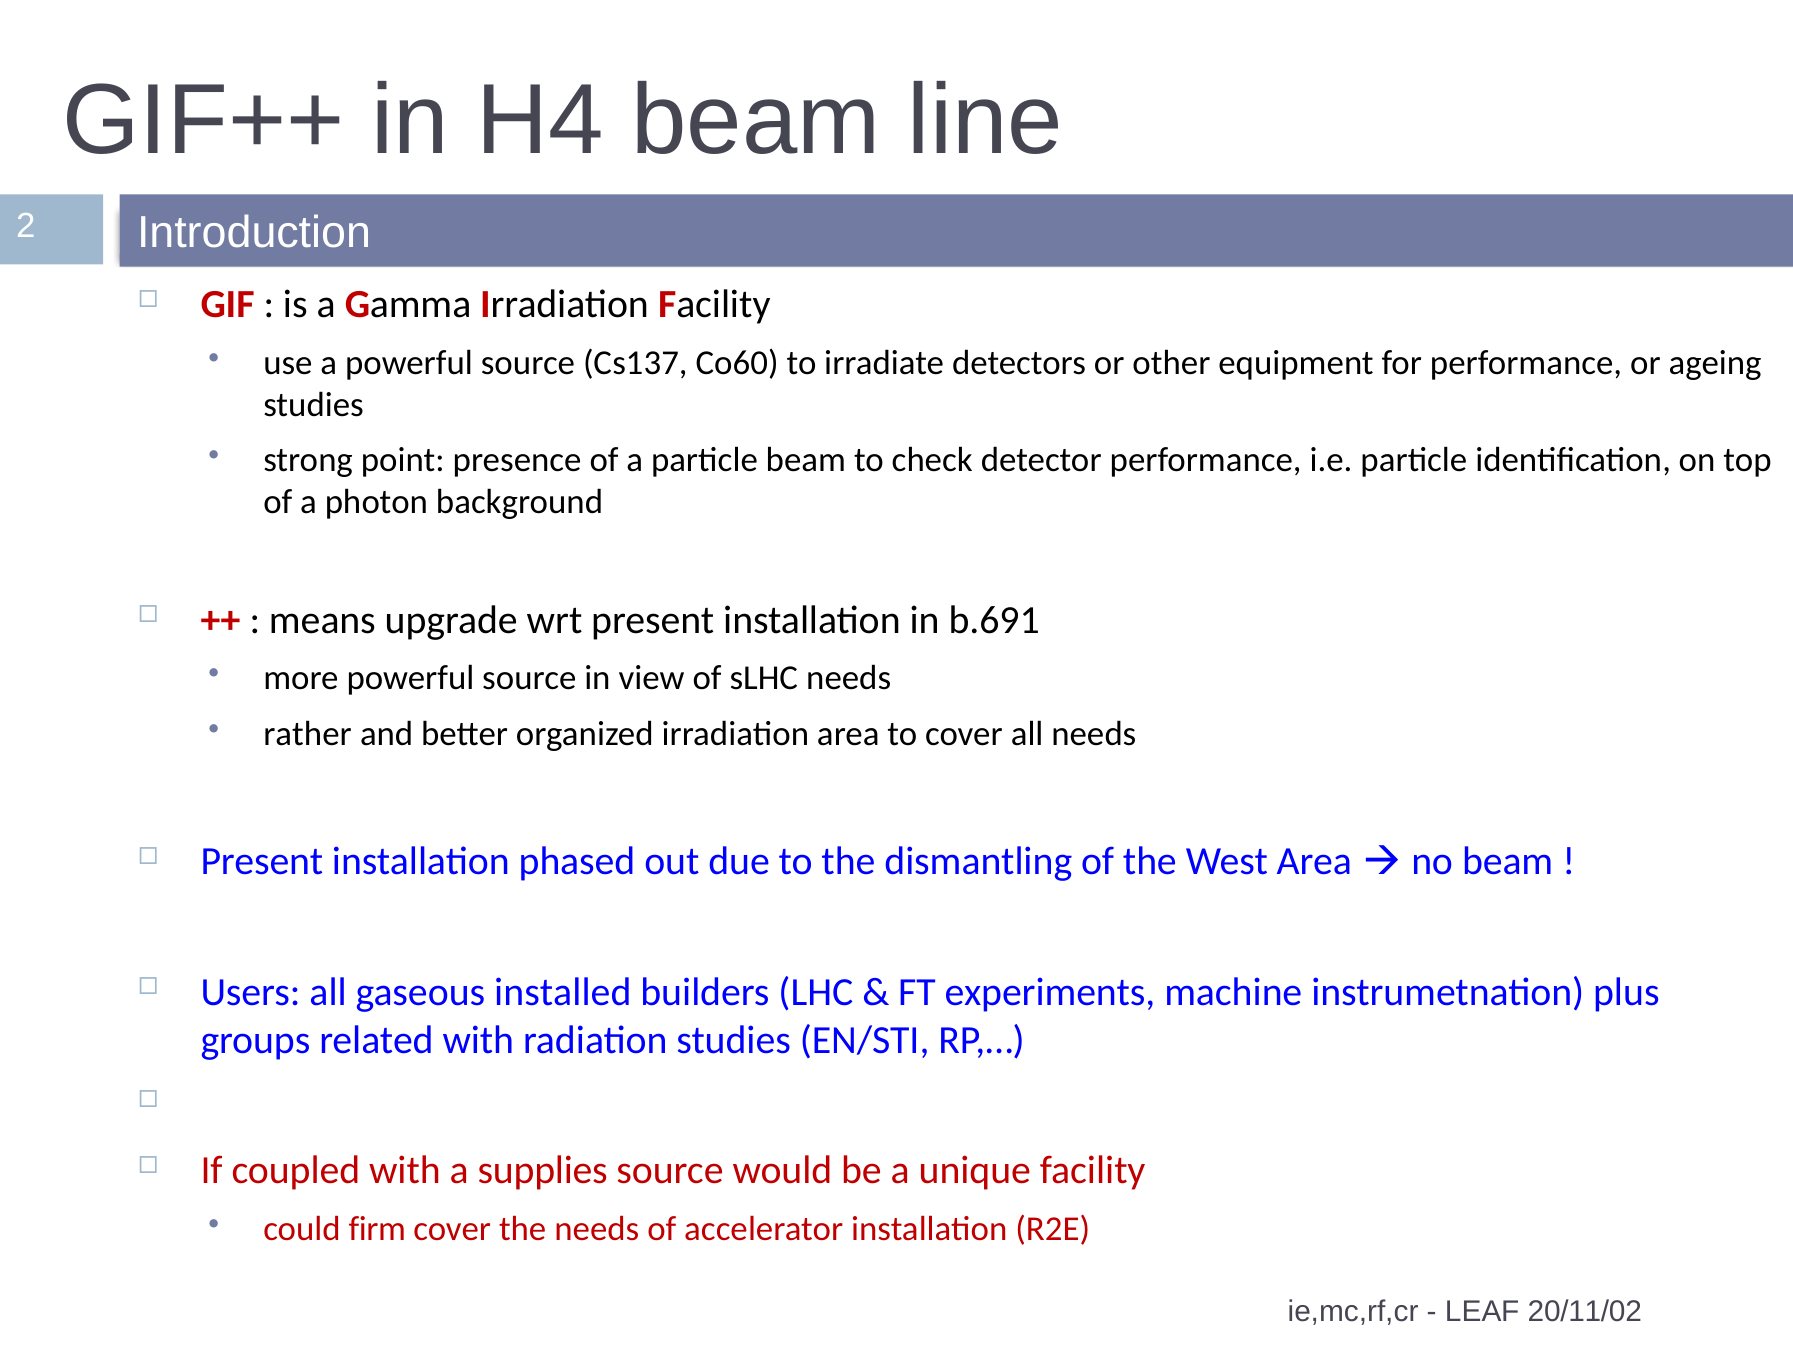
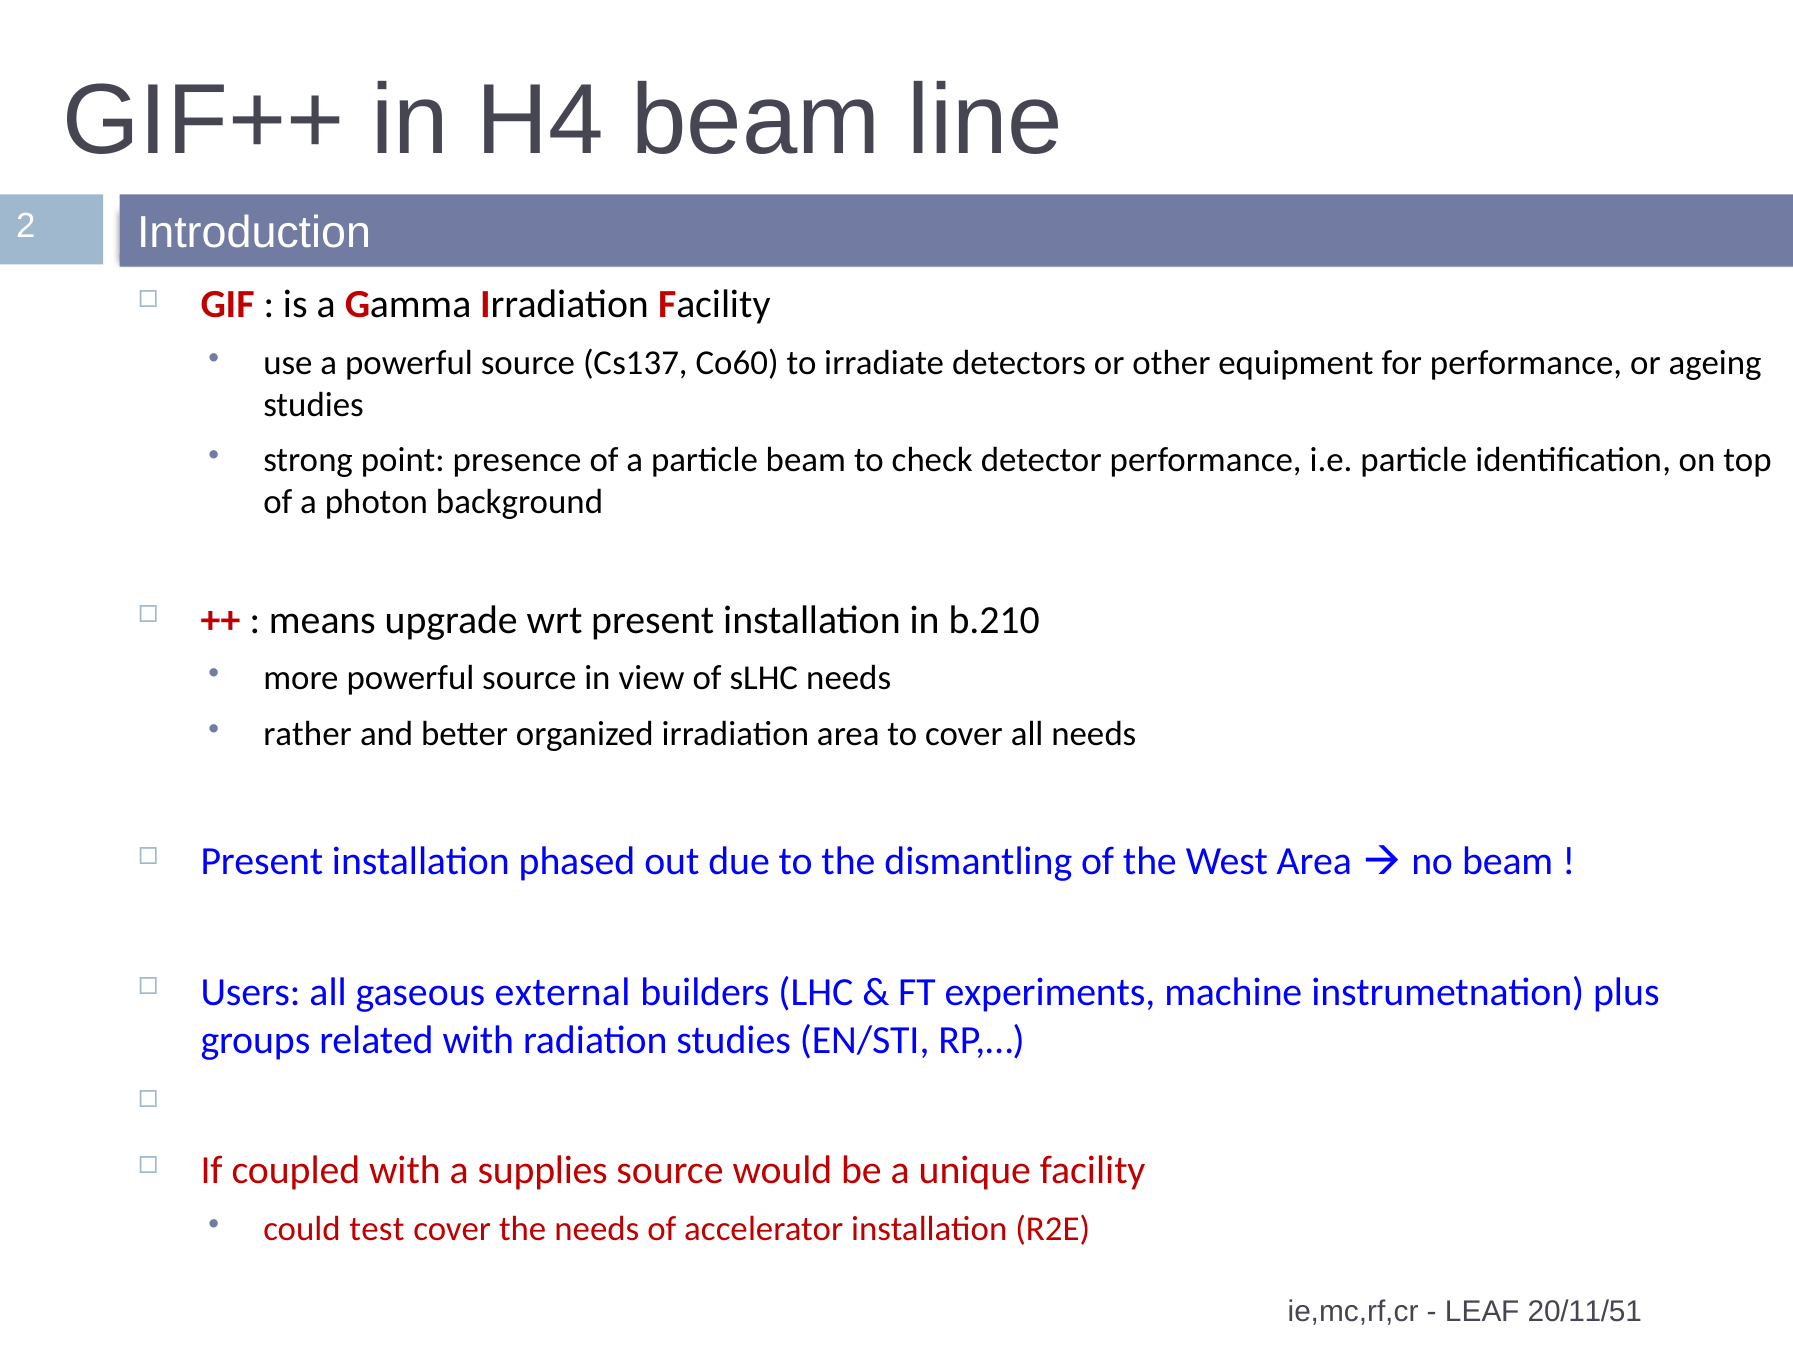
b.691: b.691 -> b.210 (994, 620)
installed: installed -> external (563, 992)
firm: firm -> test (377, 1228)
20/11/02: 20/11/02 -> 20/11/51 (1585, 1311)
